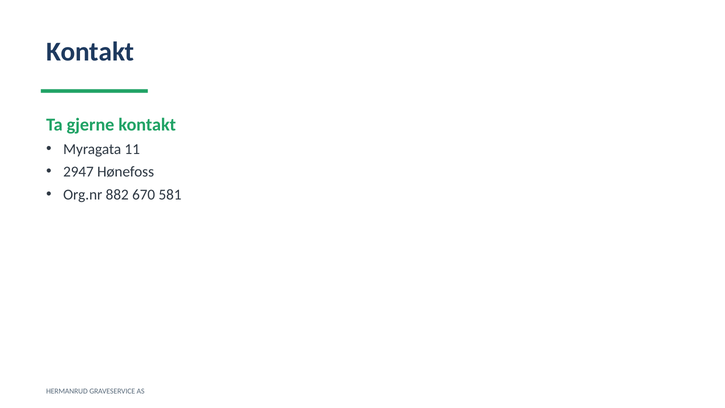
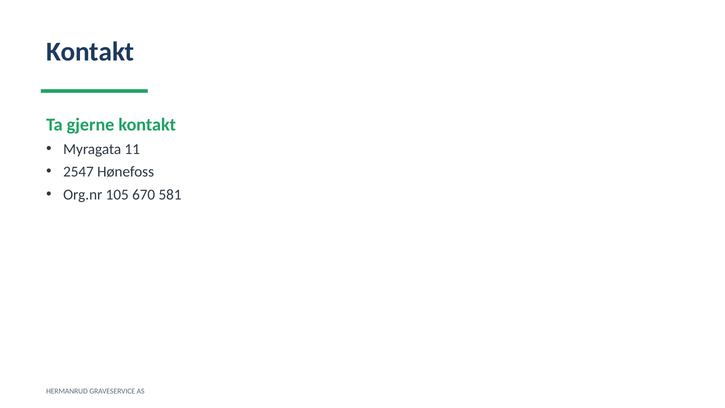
2947: 2947 -> 2547 (78, 172)
882: 882 -> 105 (117, 194)
